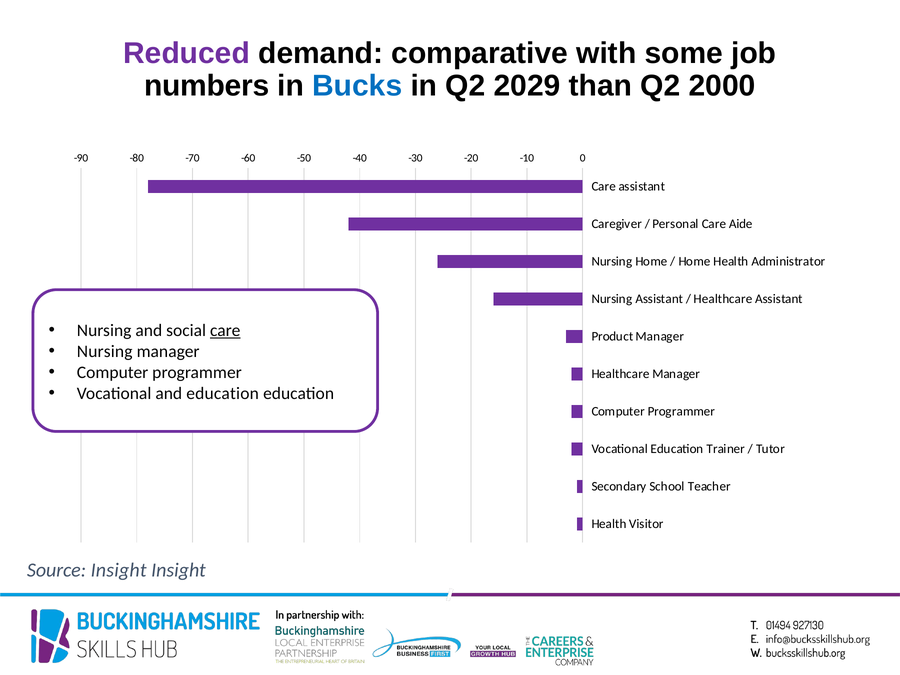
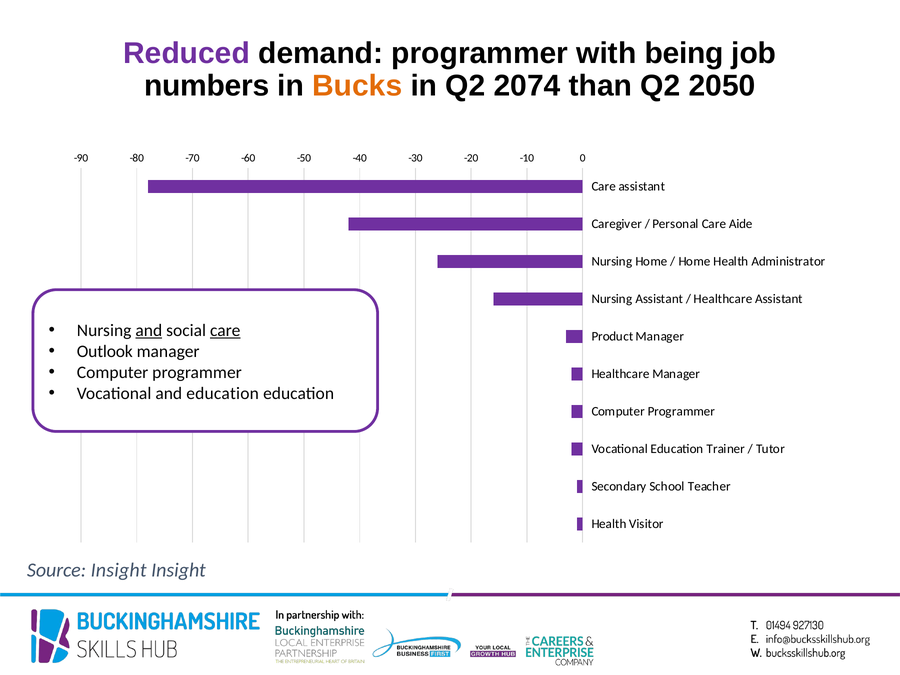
demand comparative: comparative -> programmer (480, 54)
some: some -> being (684, 54)
Bucks colour: blue -> orange (357, 86)
2029: 2029 -> 2074 (527, 86)
2000: 2000 -> 2050 (722, 86)
and underline: none -> present (149, 330)
Nursing: Nursing -> Outlook (105, 351)
